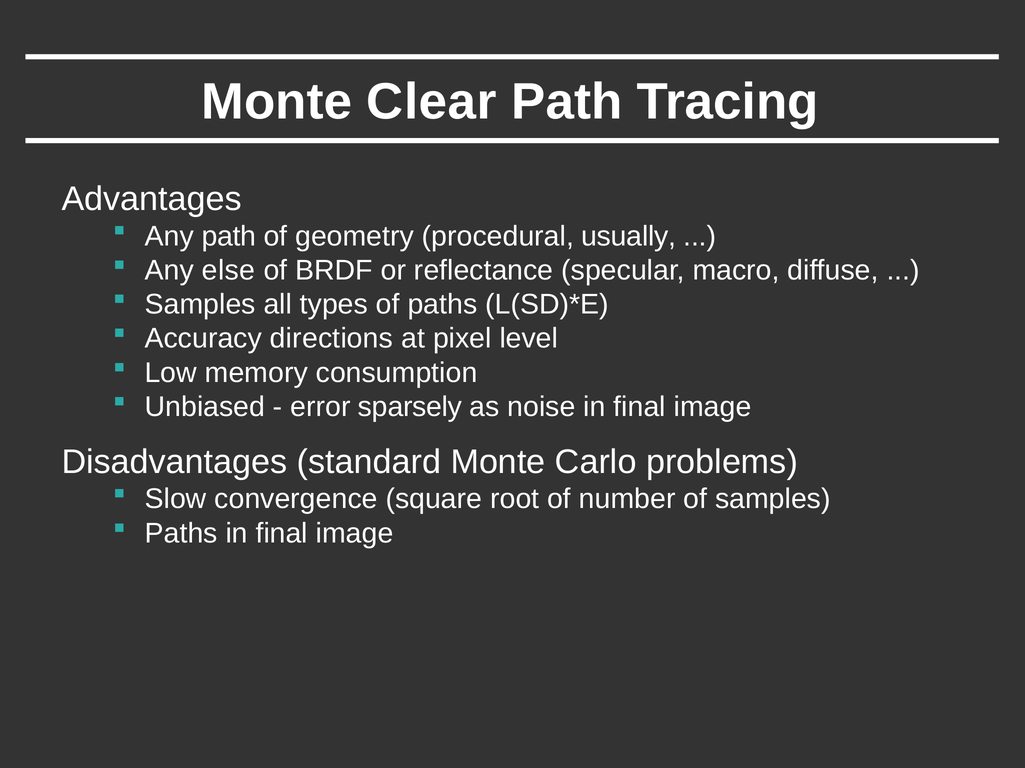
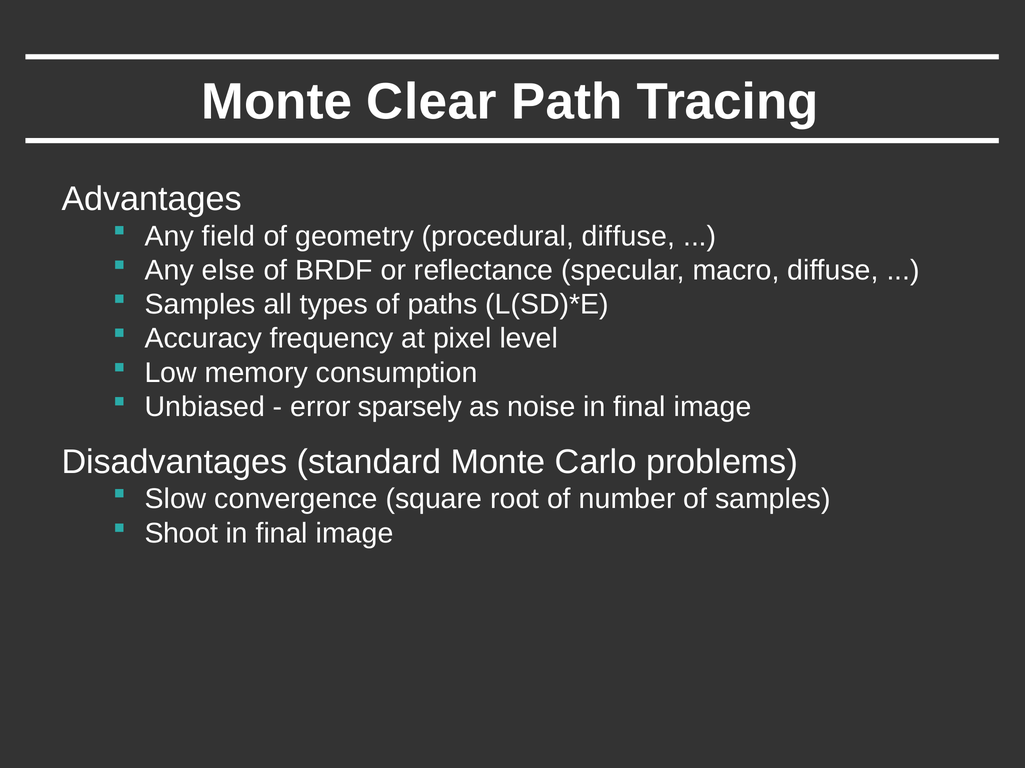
Any path: path -> field (229, 236)
procedural usually: usually -> diffuse (628, 236)
directions: directions -> frequency (332, 339)
Paths: Paths -> Shoot (181, 534)
